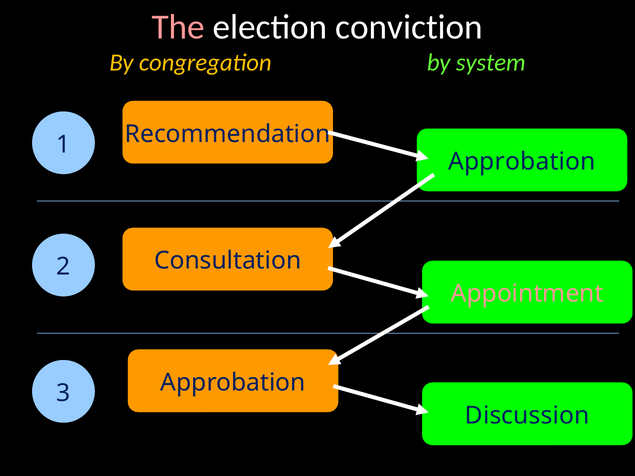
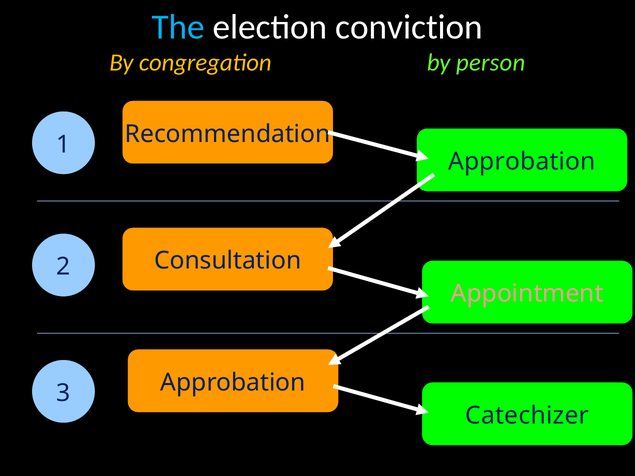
The colour: pink -> light blue (178, 27)
system: system -> person (491, 63)
Discussion: Discussion -> Catechizer (527, 416)
